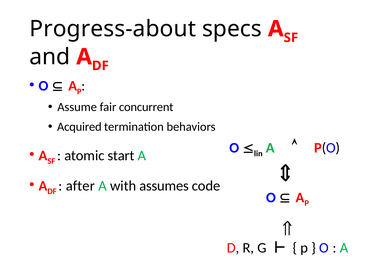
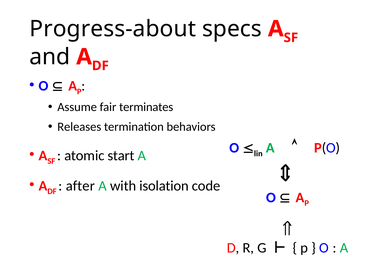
concurrent: concurrent -> terminates (146, 107)
Acquired: Acquired -> Releases (79, 127)
assumes: assumes -> isolation (164, 186)
